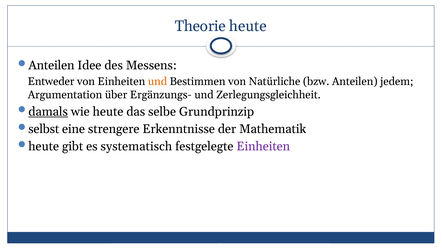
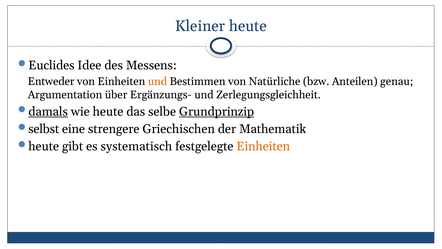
Theorie: Theorie -> Kleiner (200, 26)
Anteilen: Anteilen -> Euclides (51, 65)
jedem: jedem -> genau (397, 82)
Grundprinzip underline: none -> present (217, 111)
Erkenntnisse: Erkenntnisse -> Griechischen (179, 129)
Einheiten colour: purple -> orange (263, 146)
